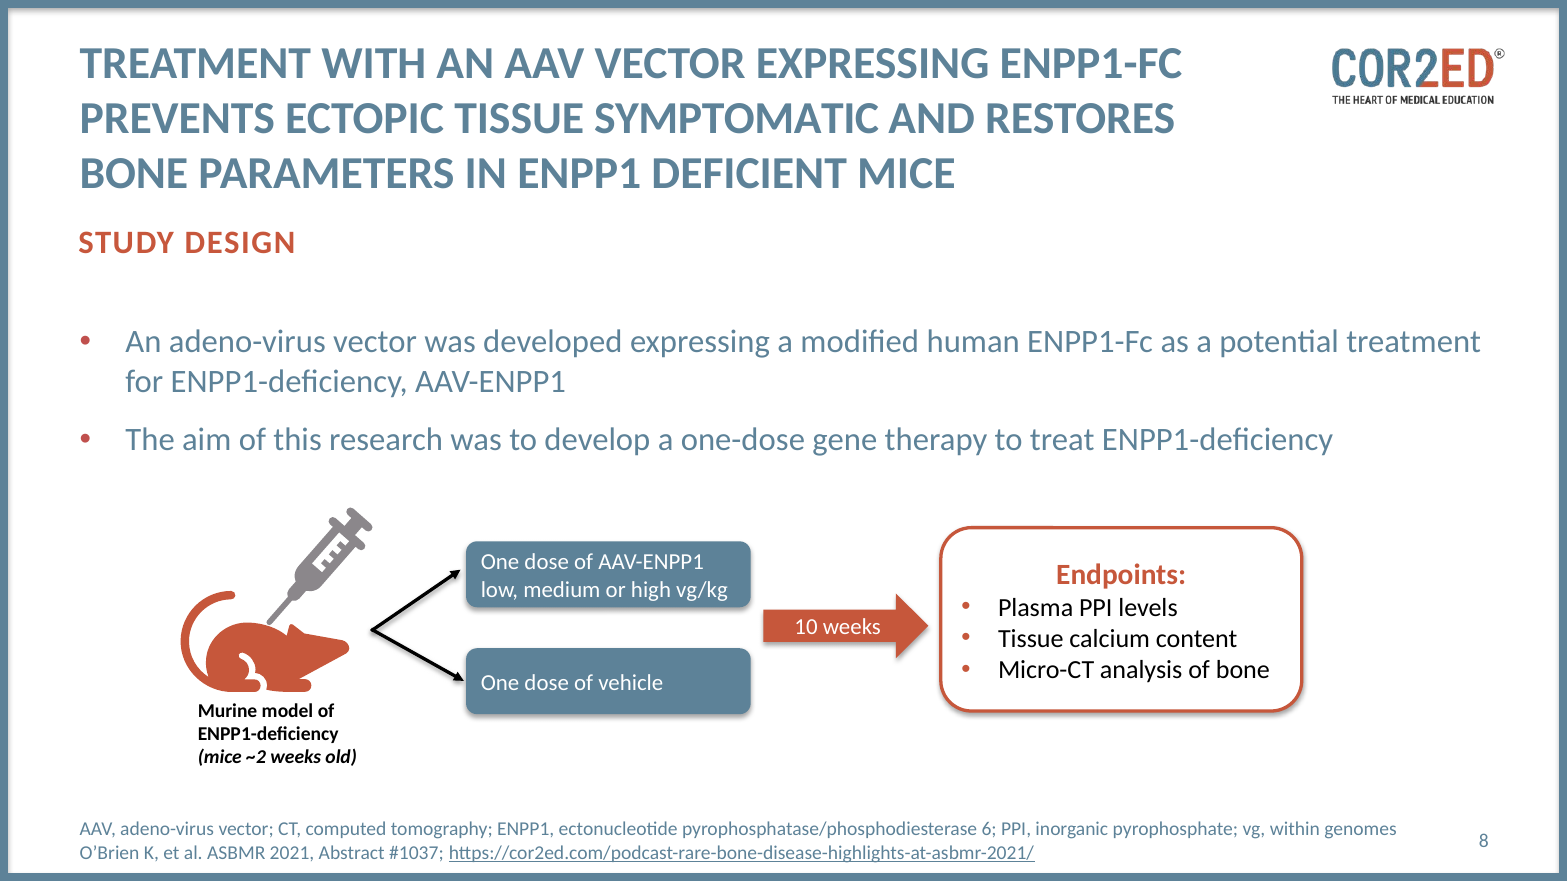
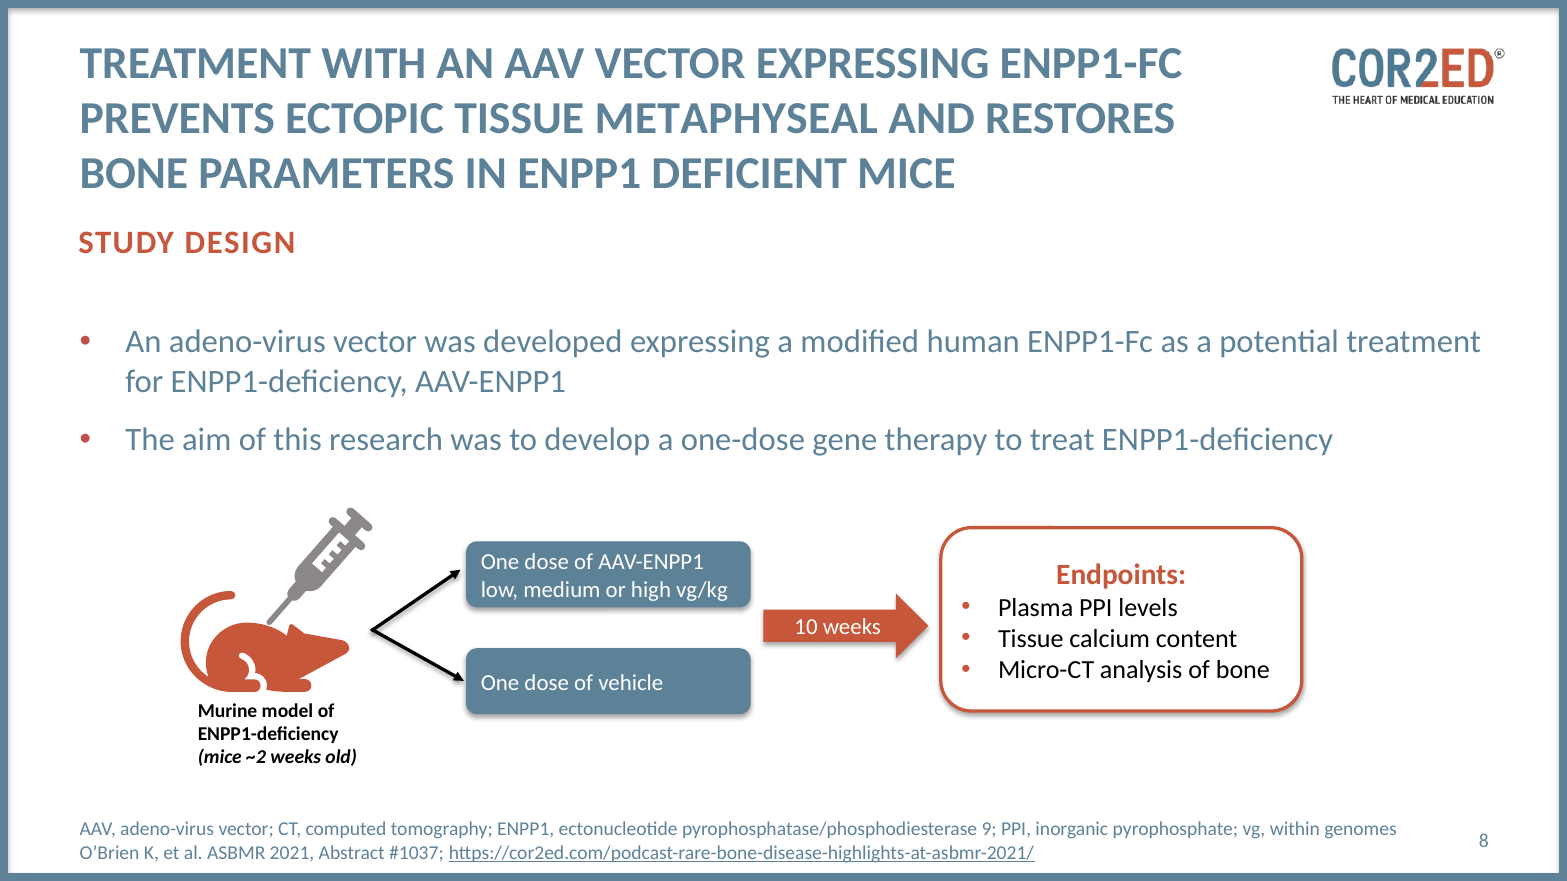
SYMPTOMATIC: SYMPTOMATIC -> METAPHYSEAL (736, 119)
6: 6 -> 9 (989, 830)
